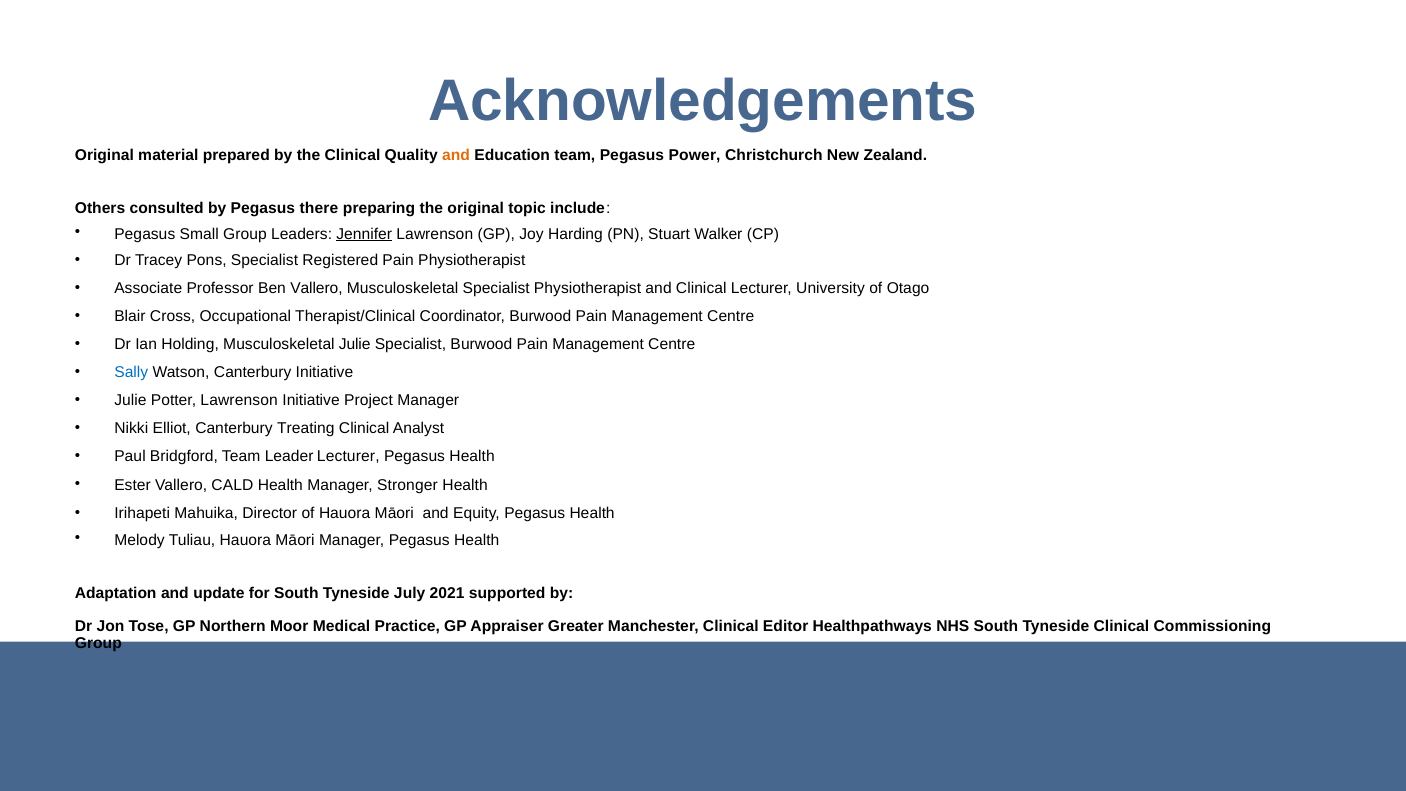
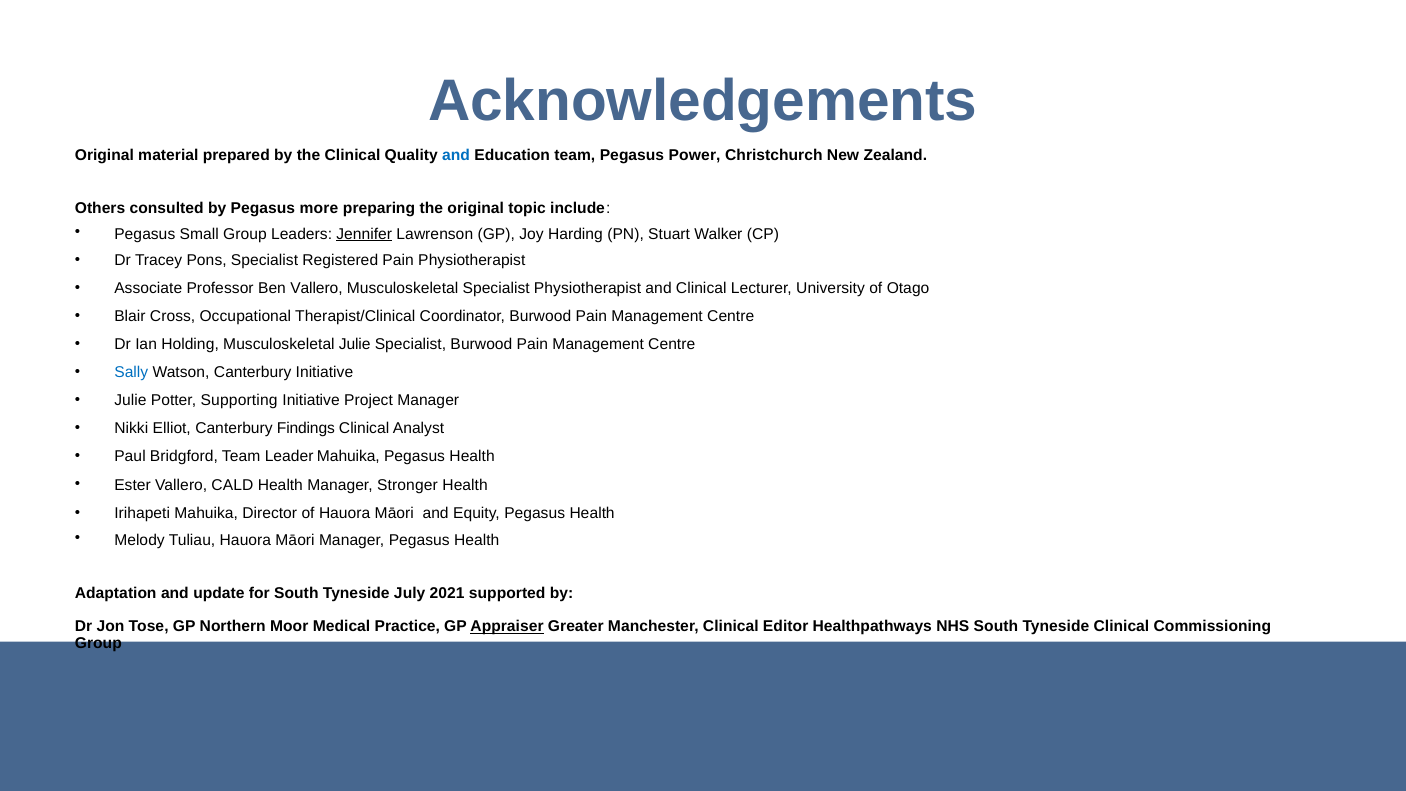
and colour: orange -> blue (456, 155)
there: there -> more (319, 209)
Potter Lawrenson: Lawrenson -> Supporting (239, 401)
Treating: Treating -> Findings (306, 429)
Leader Lecturer: Lecturer -> Mahuika (348, 457)
Appraiser underline: none -> present (507, 626)
